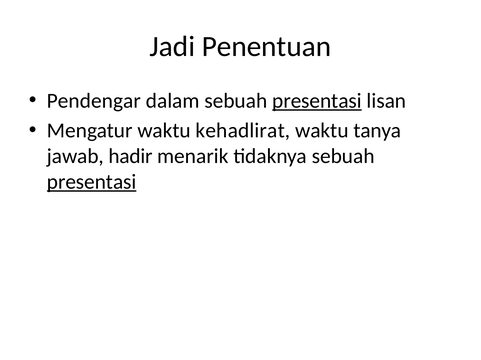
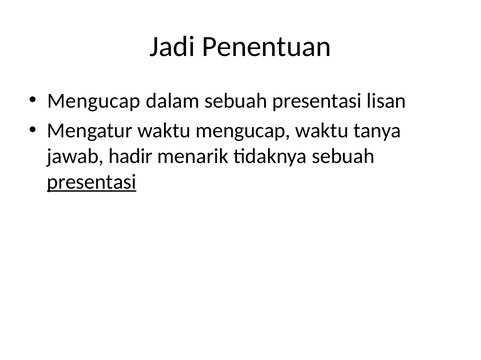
Pendengar: Pendengar -> Mengucap (94, 101)
presentasi underline: present -> none (317, 101)
waktu kehadlirat: kehadlirat -> mengucap (243, 131)
